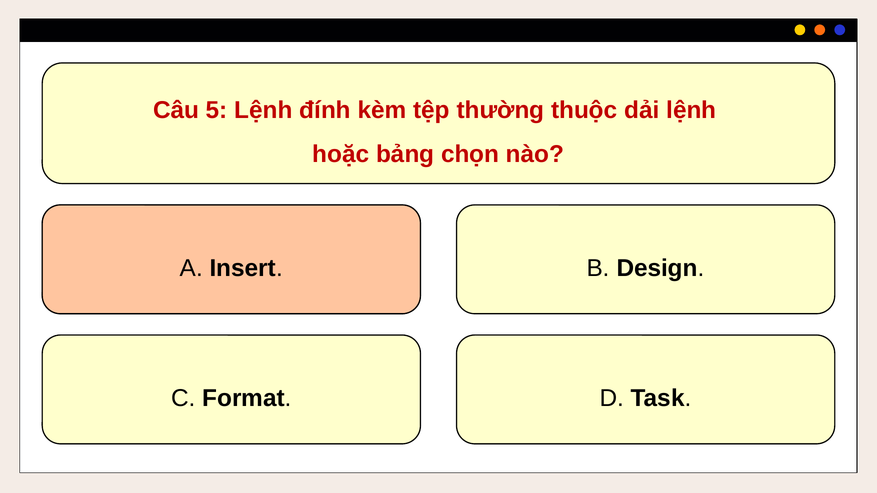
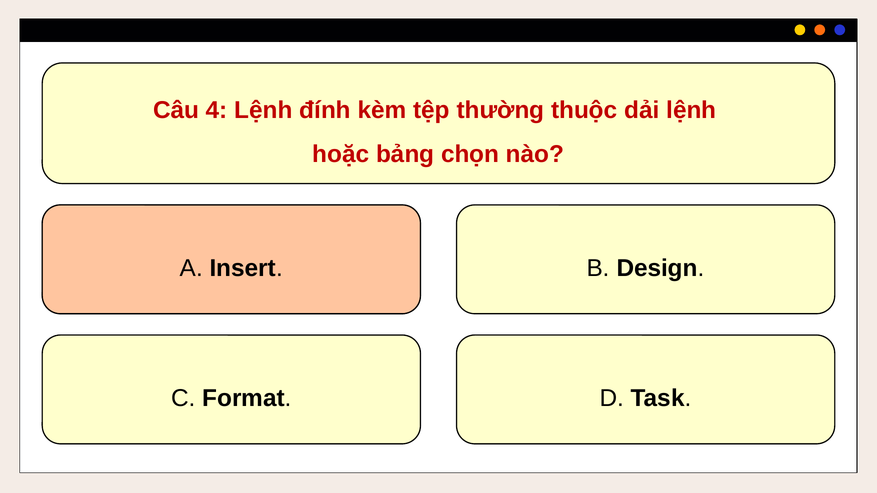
5: 5 -> 4 (217, 110)
